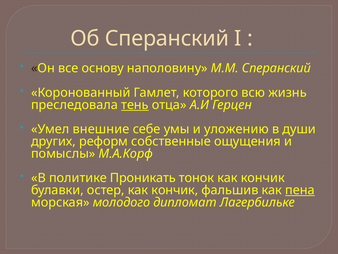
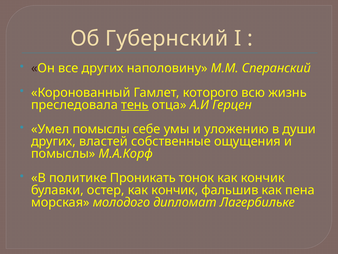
Об Сперанский: Сперанский -> Губернский (167, 38)
все основу: основу -> других (103, 68)
Умел внешние: внешние -> помыслы (101, 129)
реформ: реформ -> властей (103, 141)
пена underline: present -> none (300, 190)
